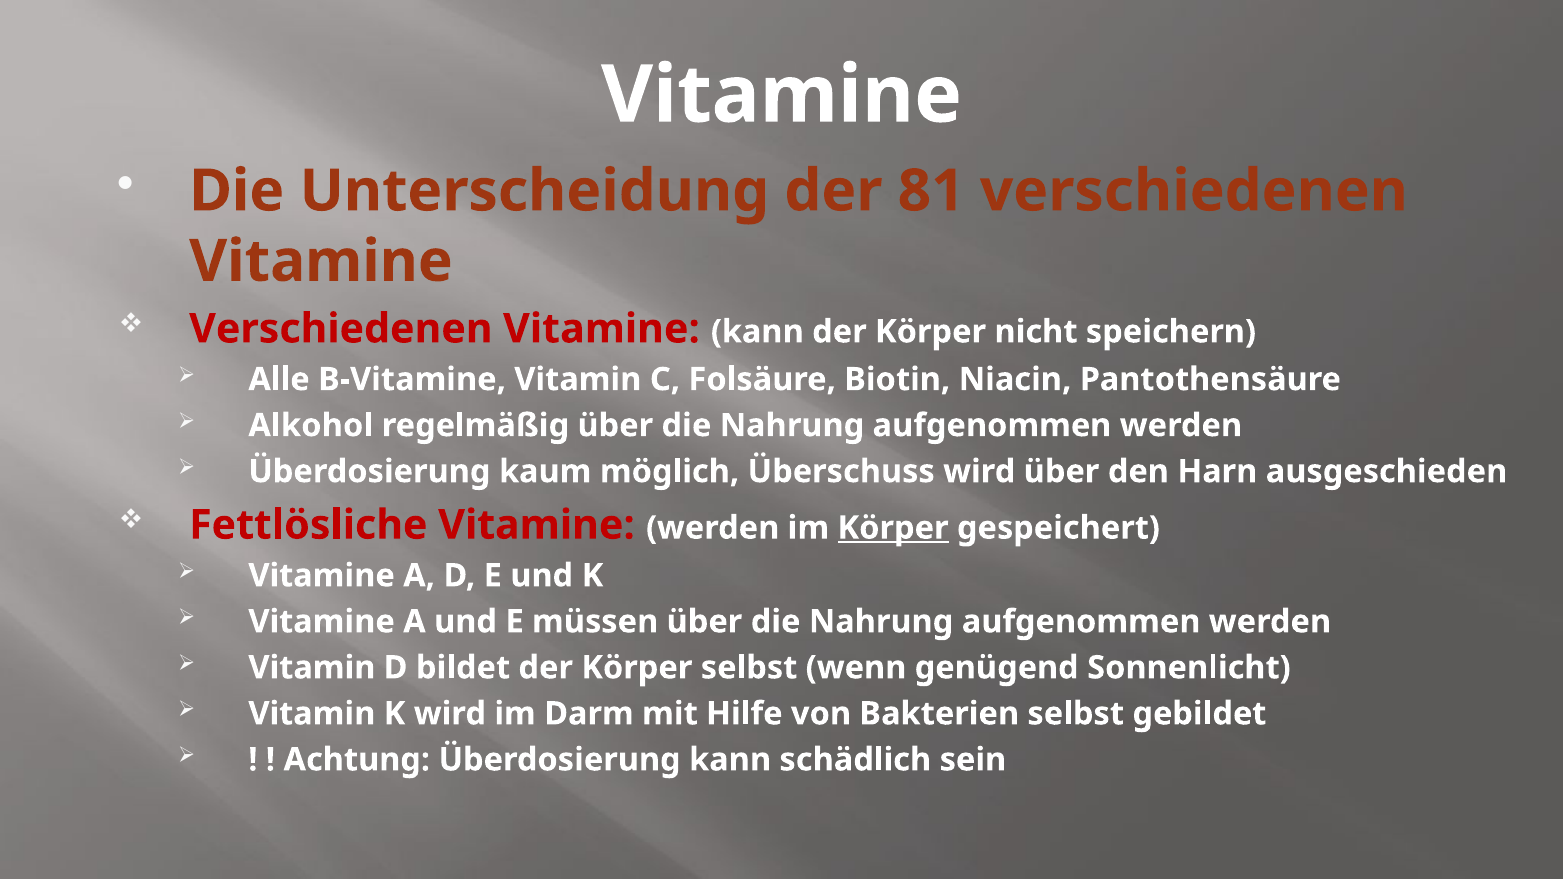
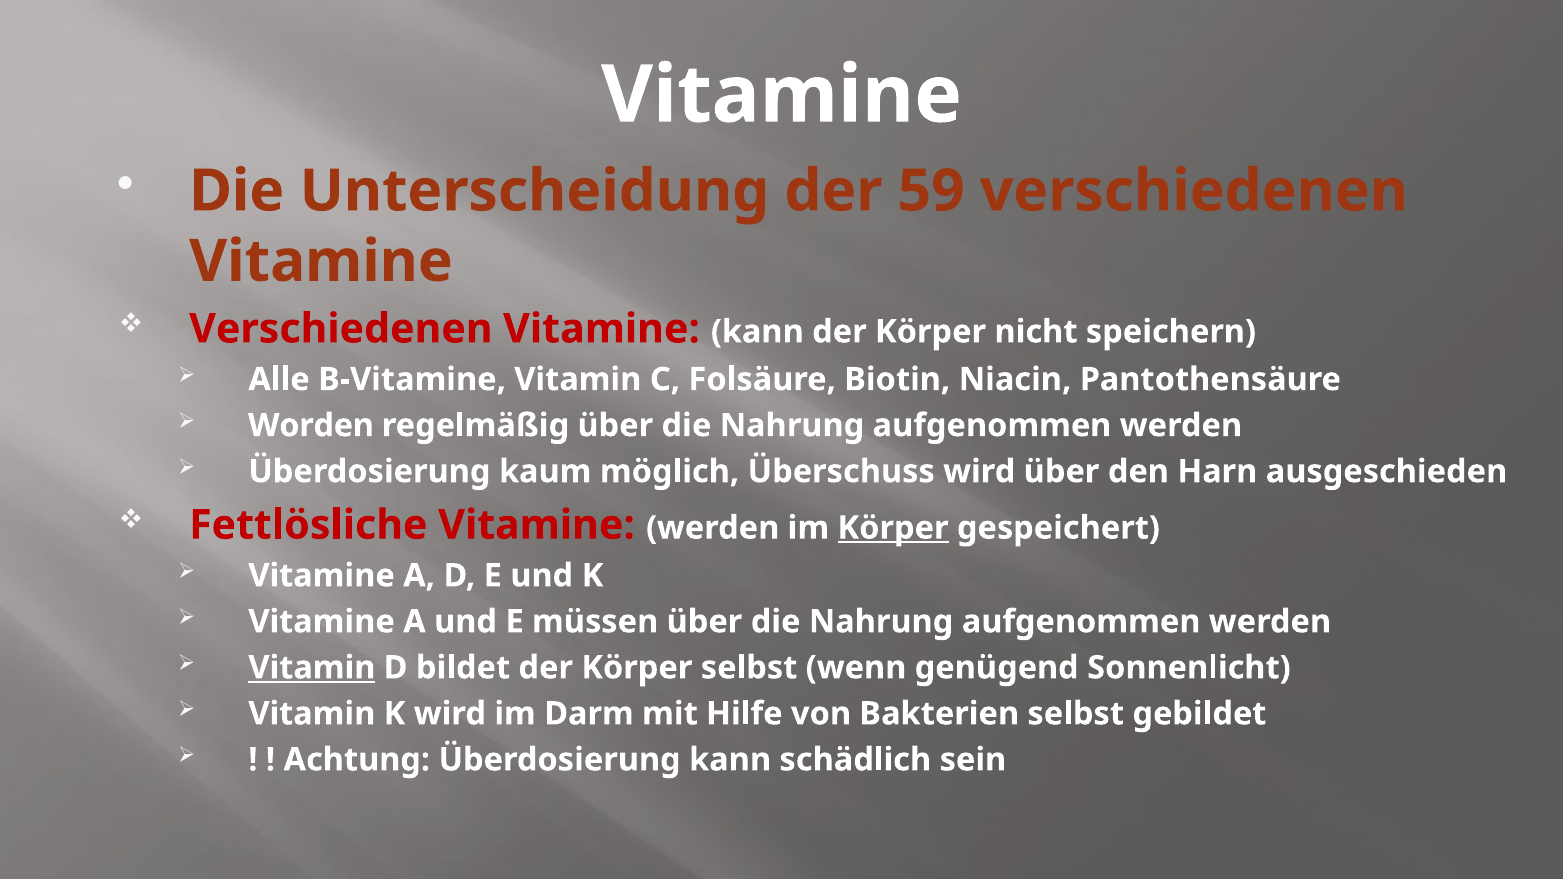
81: 81 -> 59 (931, 191)
Alkohol: Alkohol -> Worden (311, 426)
Vitamin underline: none -> present (312, 668)
